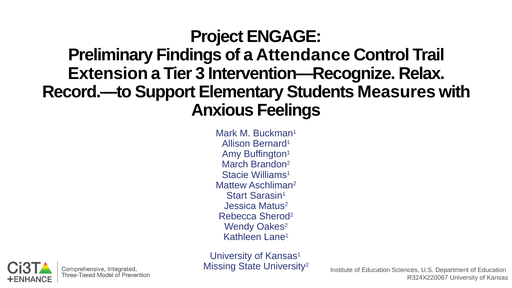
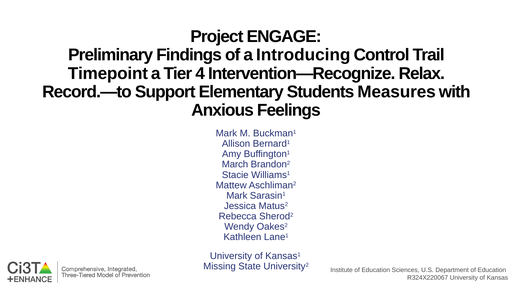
Attendance: Attendance -> Introducing (303, 55)
Extension: Extension -> Timepoint (108, 73)
3: 3 -> 4 (200, 73)
Start: Start -> Mark (237, 196)
